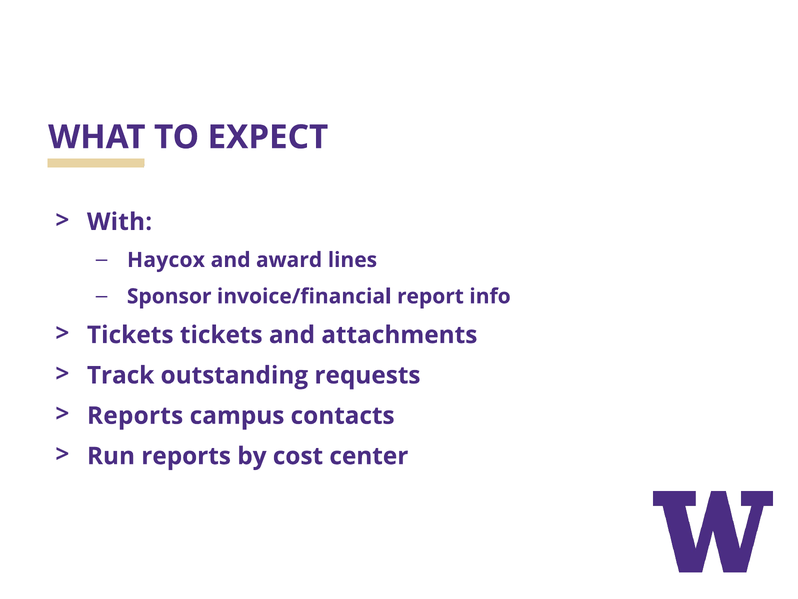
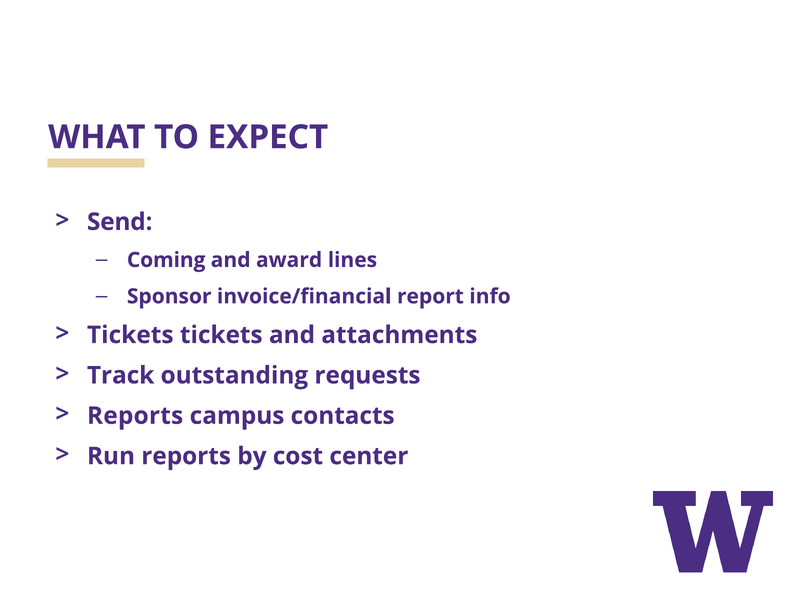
With: With -> Send (120, 222)
Haycox: Haycox -> Coming (166, 260)
